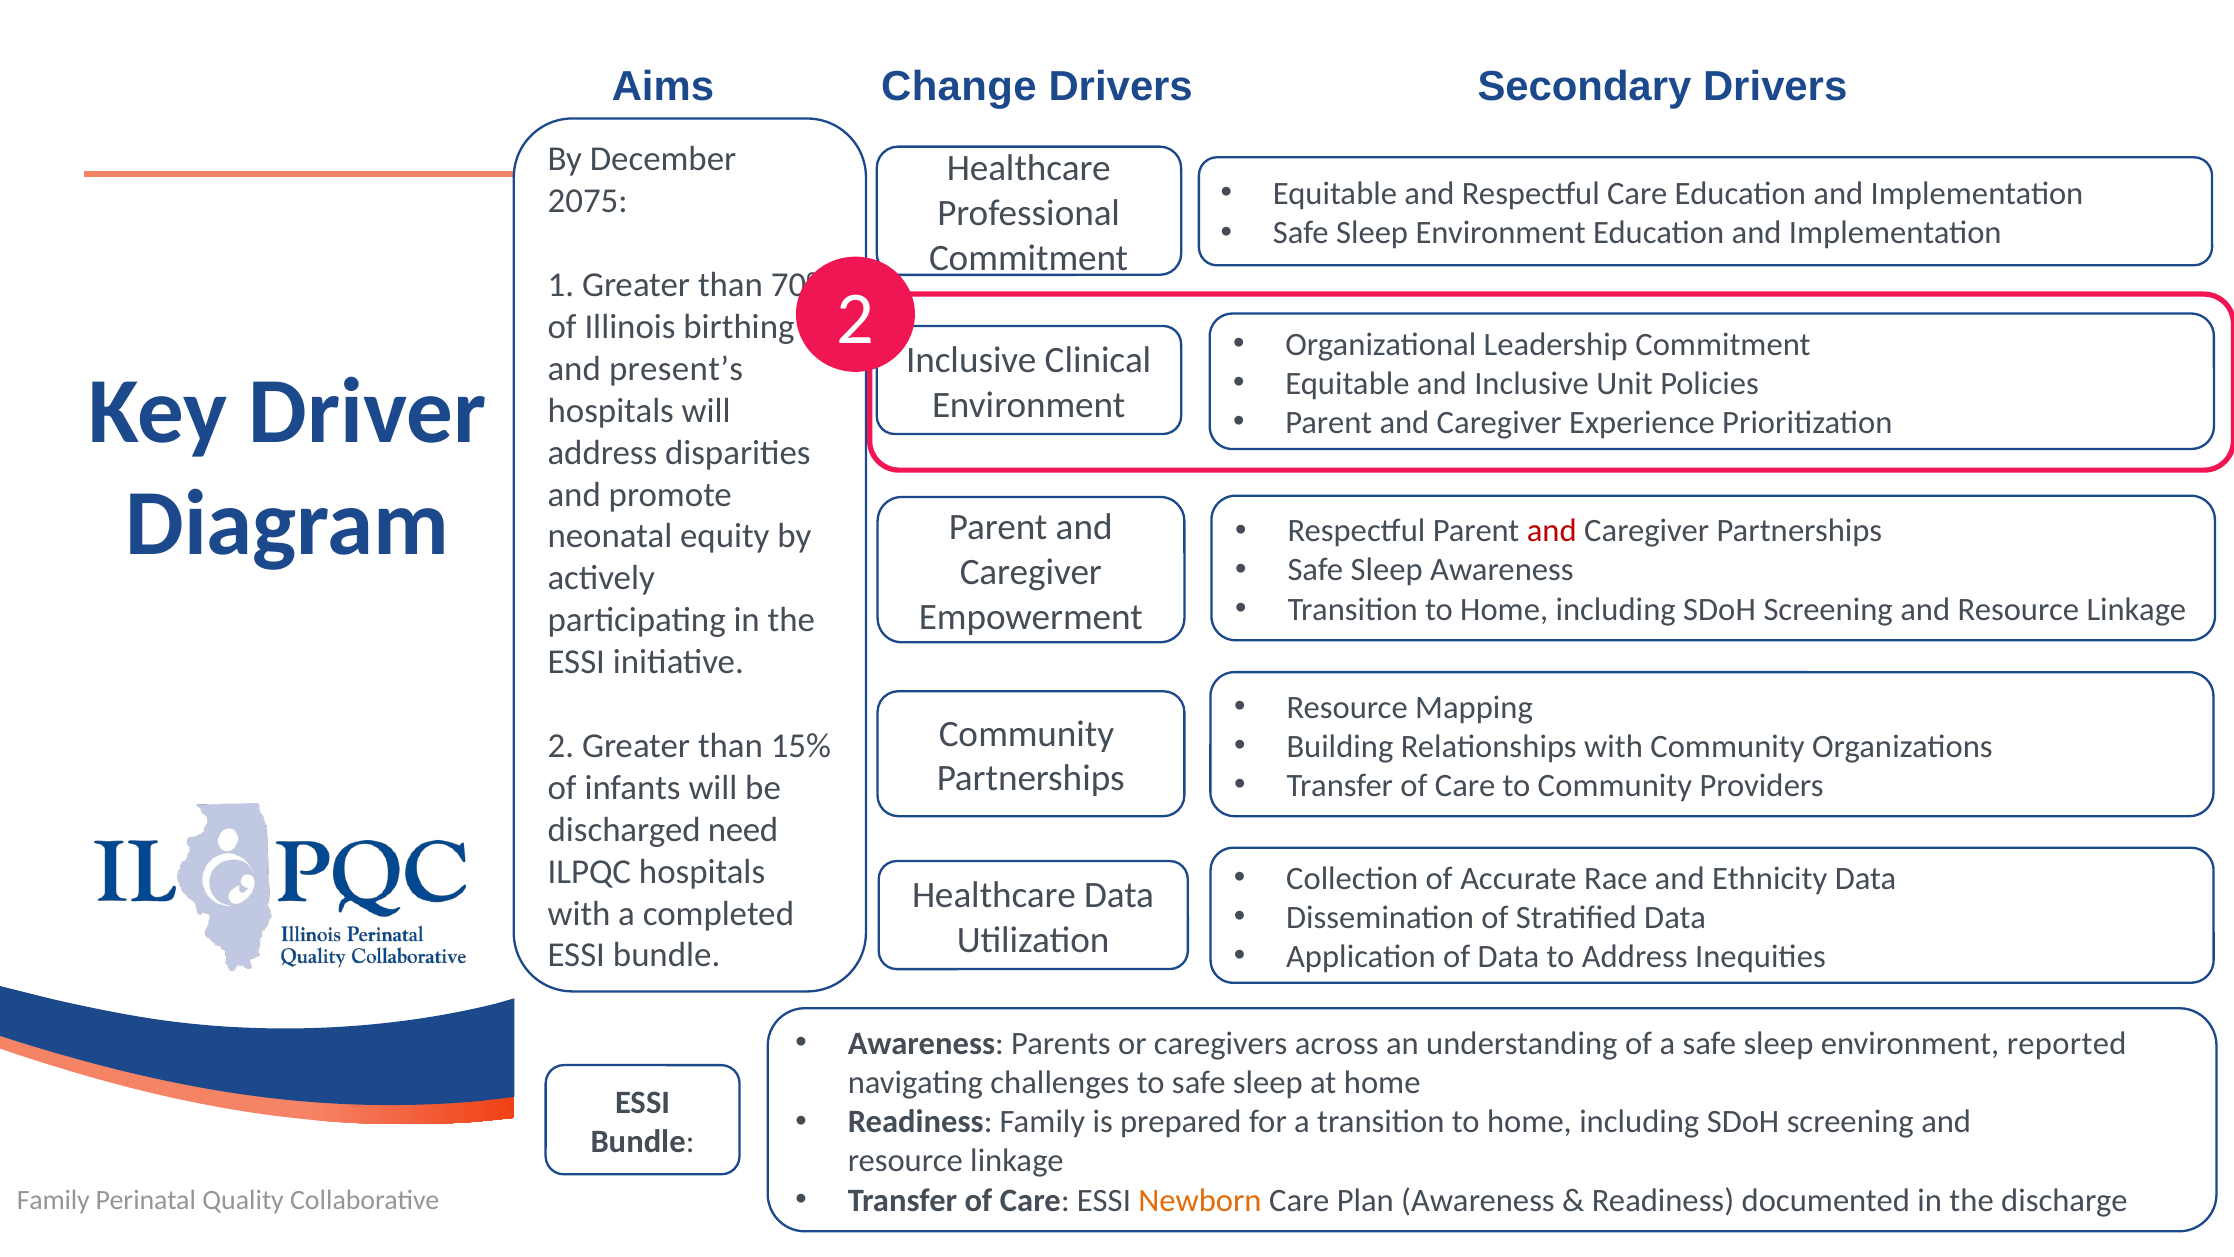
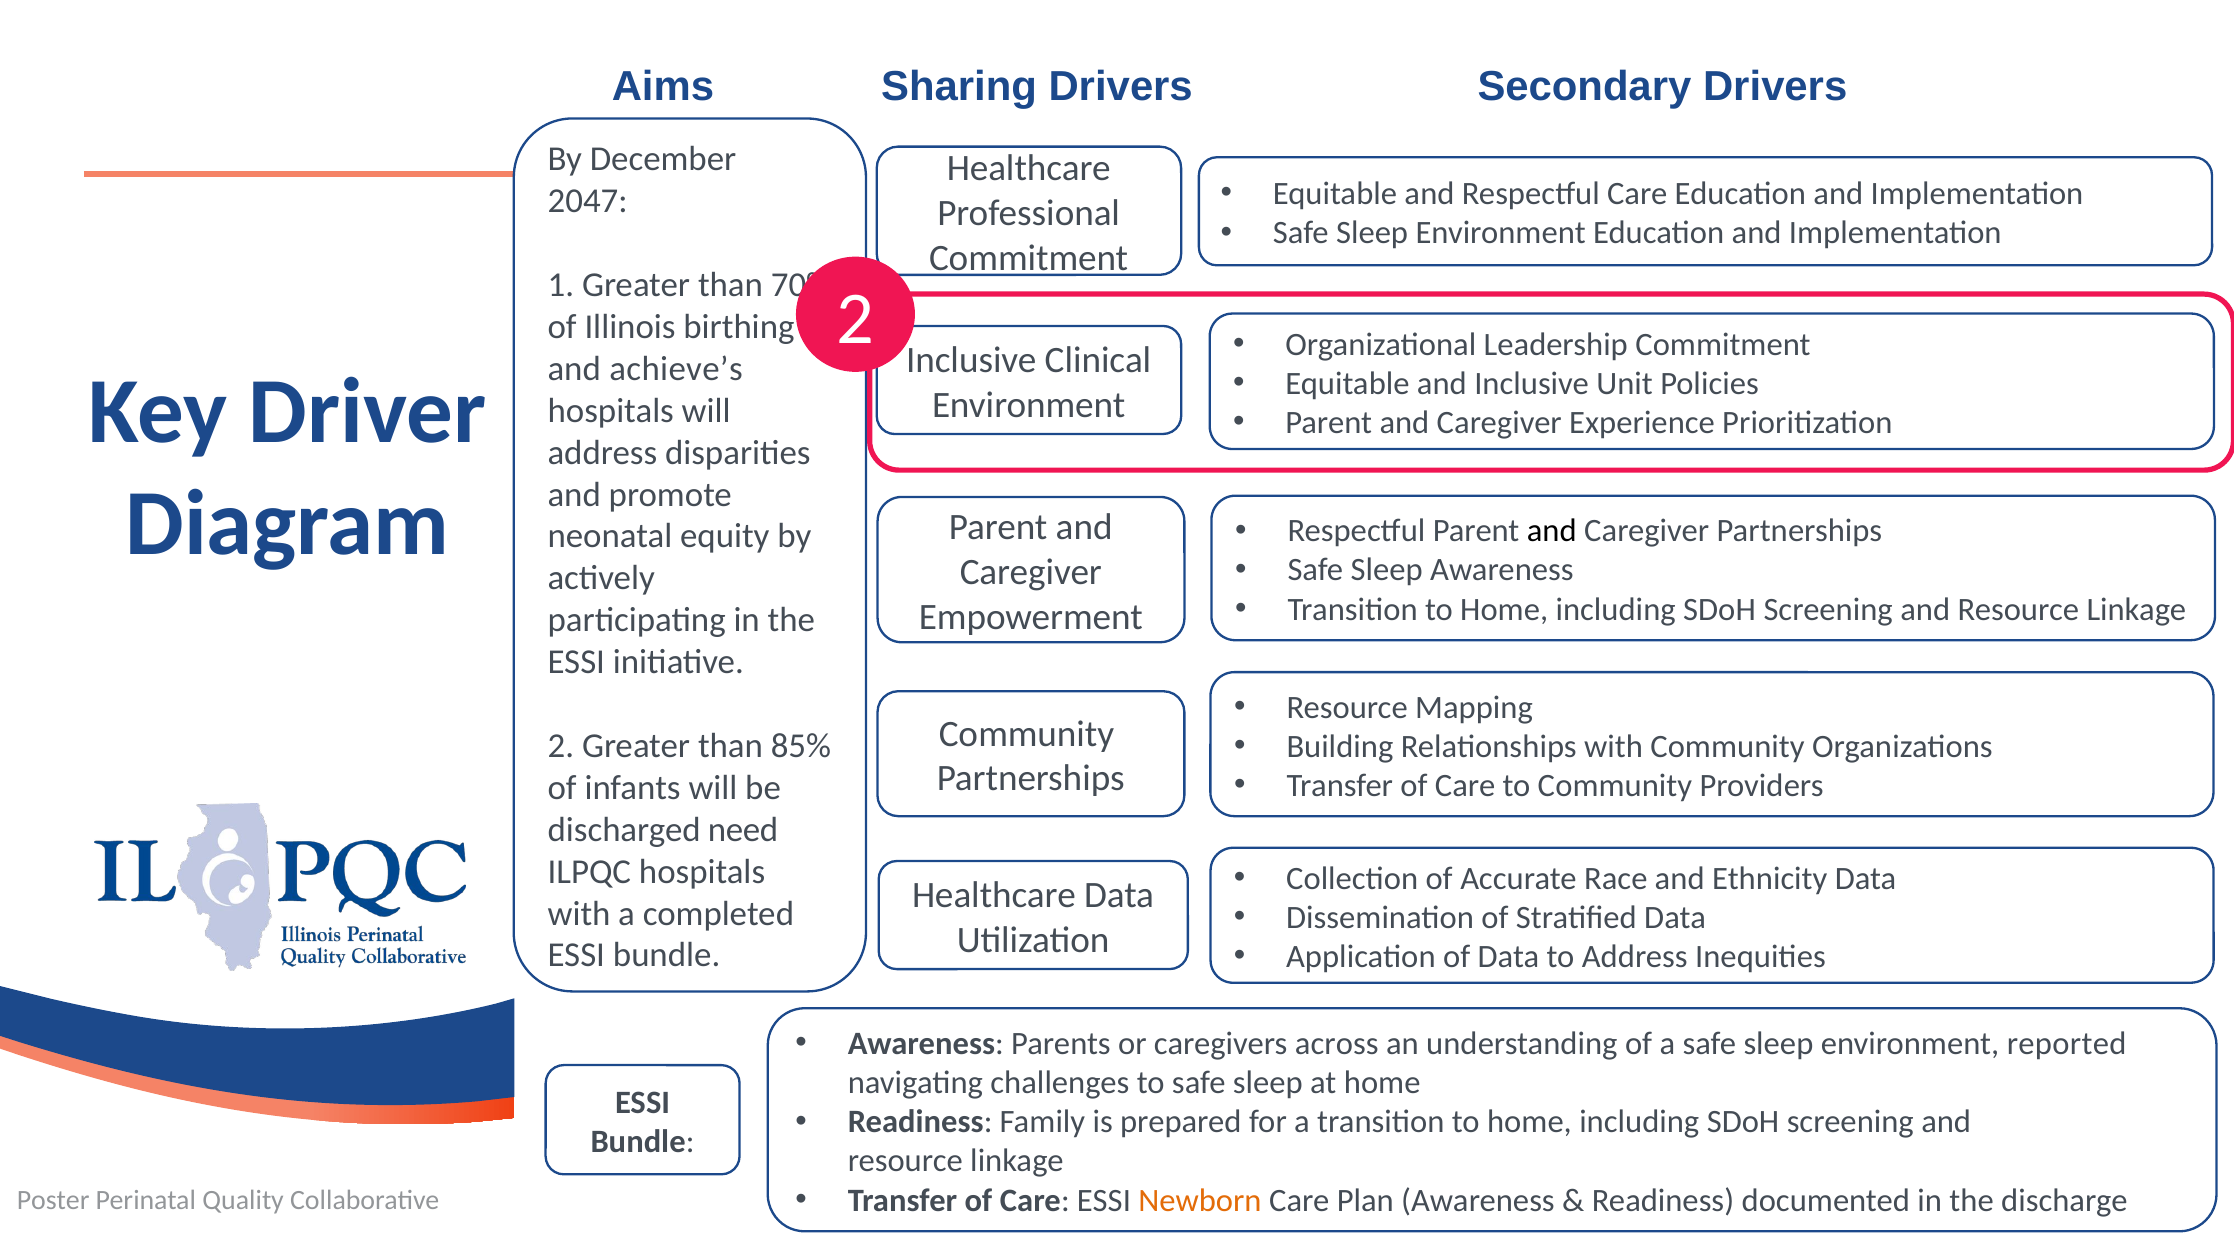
Change: Change -> Sharing (959, 87)
2075: 2075 -> 2047 (588, 201)
present’s: present’s -> achieve’s (676, 369)
and colour: red -> black (1552, 531)
15%: 15% -> 85% (801, 746)
Family: Family -> Poster (53, 1200)
